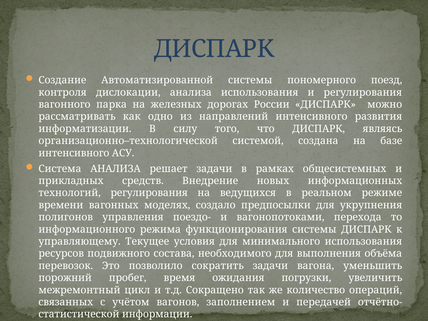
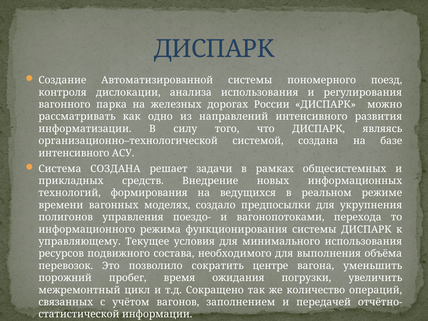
Система АНАЛИЗА: АНАЛИЗА -> СОЗДАНА (115, 169)
технологий регулирования: регулирования -> формирования (149, 193)
сократить задачи: задачи -> центре (270, 266)
